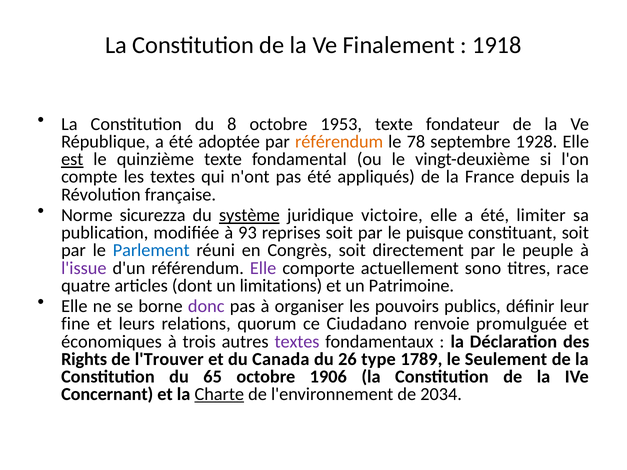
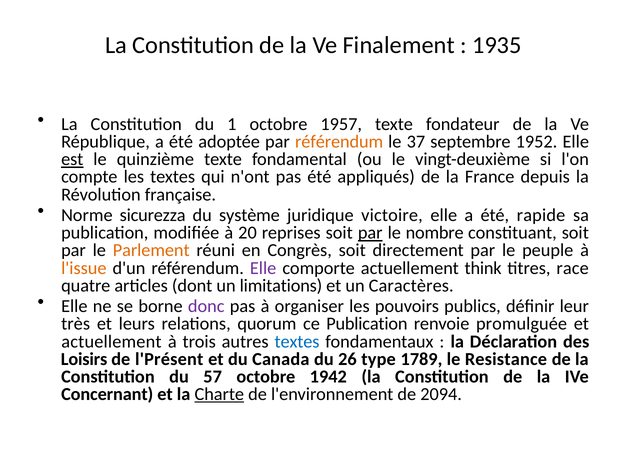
1918: 1918 -> 1935 (497, 45)
8: 8 -> 1 (232, 124)
1953: 1953 -> 1957 (341, 124)
78: 78 -> 37 (416, 142)
1928: 1928 -> 1952 (537, 142)
système underline: present -> none (249, 215)
limiter: limiter -> rapide (541, 215)
93: 93 -> 20 (247, 233)
par underline: none -> present (370, 233)
puisque: puisque -> nombre (435, 233)
Parlement colour: blue -> orange (151, 251)
l'issue colour: purple -> orange (84, 268)
sono: sono -> think (483, 268)
Patrimoine: Patrimoine -> Caractères (411, 286)
fine: fine -> très (76, 324)
ce Ciudadano: Ciudadano -> Publication (367, 324)
économiques: économiques -> actuellement (111, 342)
textes colour: purple -> blue (297, 342)
Rights: Rights -> Loisirs (84, 359)
l'Trouver: l'Trouver -> l'Présent (169, 359)
Seulement: Seulement -> Resistance (506, 359)
65: 65 -> 57 (213, 377)
1906: 1906 -> 1942 (328, 377)
2034: 2034 -> 2094 (441, 394)
